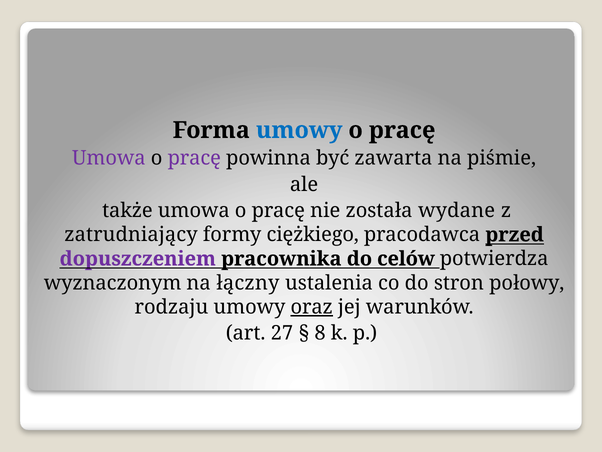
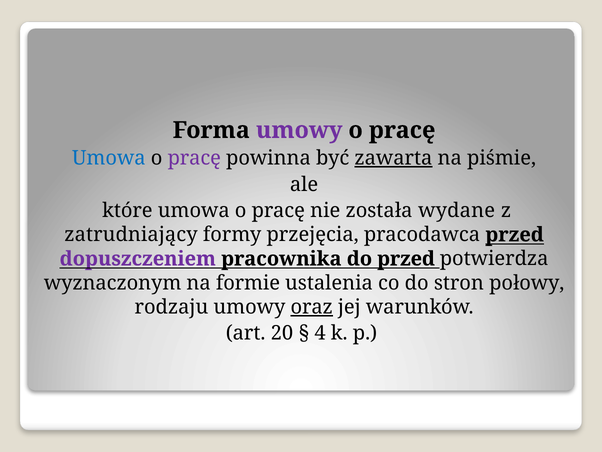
umowy colour: blue -> purple (299, 130)
Umowa colour: purple -> blue (109, 158)
zawarta underline: none -> present (393, 158)
także: także -> które (127, 210)
ciężkiego: ciężkiego -> przejęcia (313, 234)
do celów: celów -> przed (406, 259)
łączny: łączny -> formie (248, 283)
27: 27 -> 20 (282, 333)
8: 8 -> 4 (320, 333)
